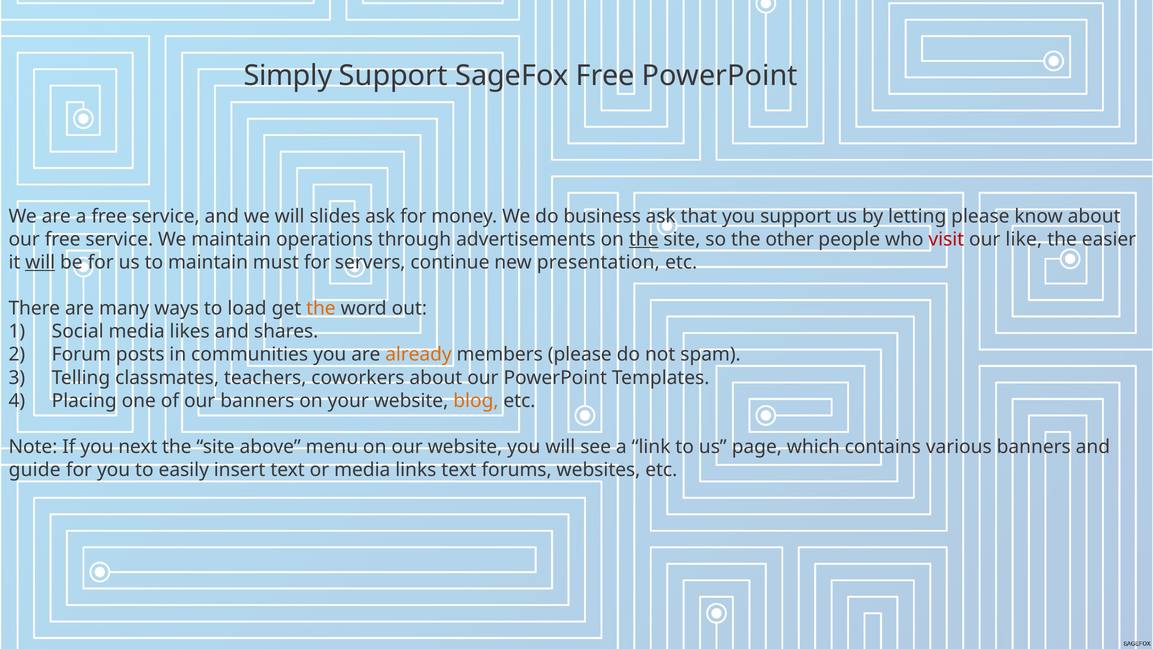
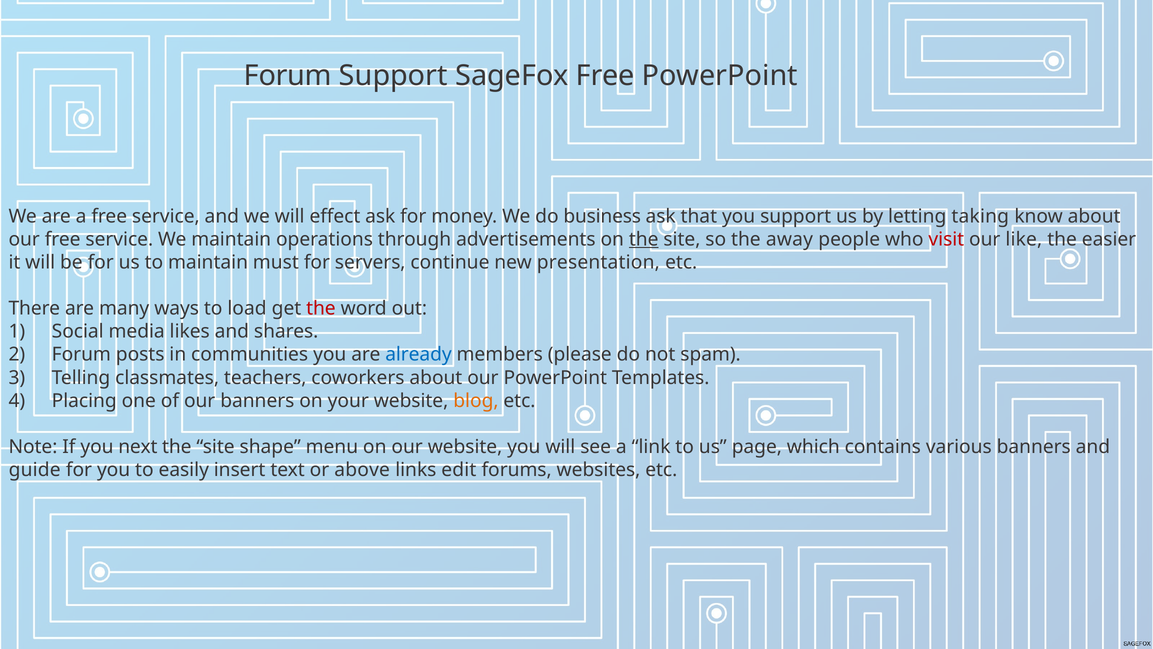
Simply: Simply -> Forum (288, 76)
slides: slides -> effect (335, 216)
letting please: please -> taking (980, 216)
other: other -> away (789, 239)
will underline: present -> none (40, 262)
the colour: orange -> red (321, 308)
already colour: orange -> blue (418, 354)
above: above -> shape (270, 447)
or media: media -> above (362, 470)
links text: text -> edit (459, 470)
